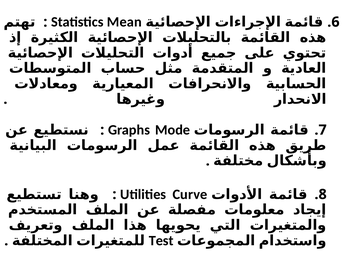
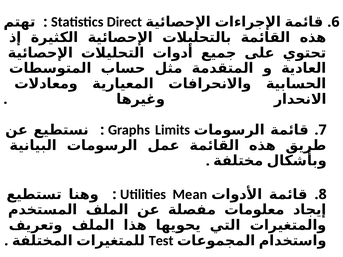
Mean: Mean -> Direct (124, 22)
Mode: Mode -> Limits (173, 130)
Curve: Curve -> Mean (190, 195)
